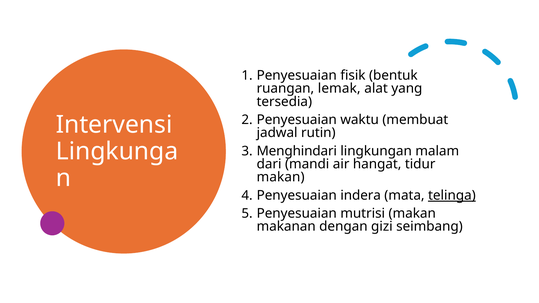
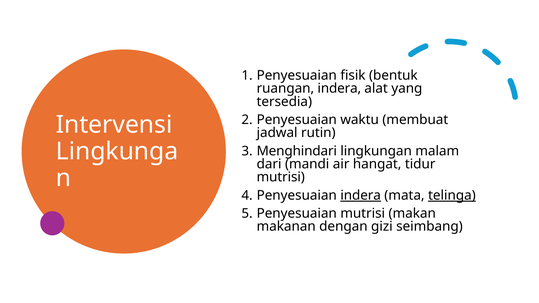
ruangan lemak: lemak -> indera (339, 89)
makan: makan -> mutrisi (281, 177)
indera underline: none -> present (361, 195)
